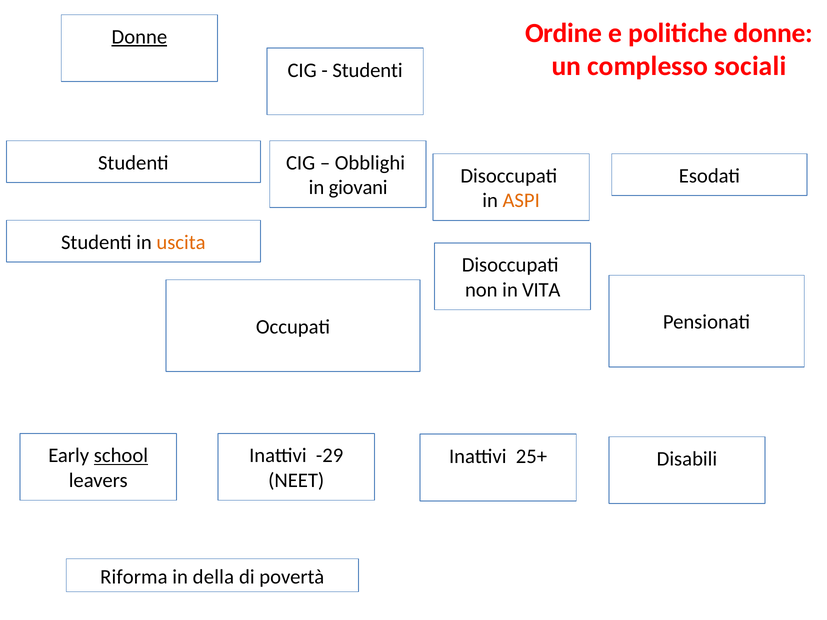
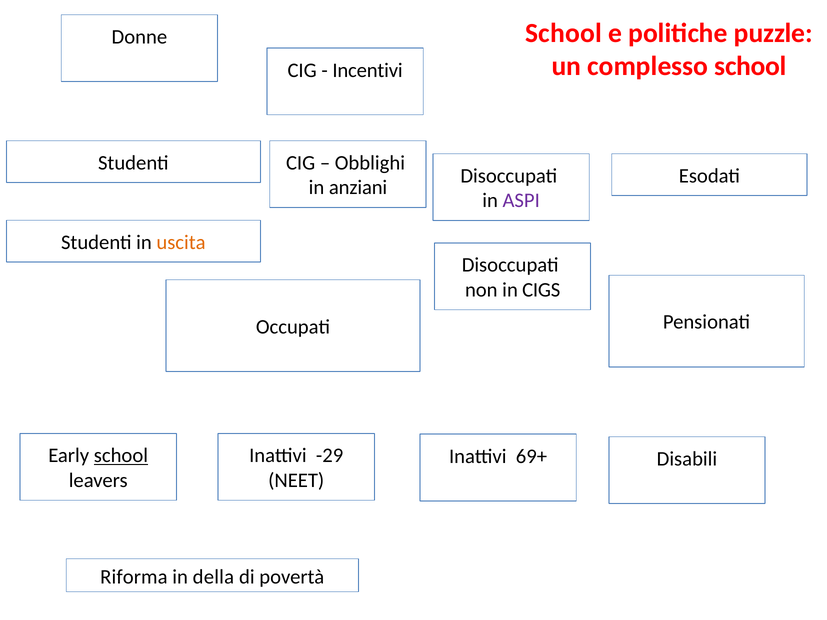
Ordine: Ordine -> School (563, 33)
politiche donne: donne -> puzzle (773, 33)
Donne underline: present -> none (139, 37)
complesso sociali: sociali -> school (751, 66)
Studenti: Studenti -> Incentivi (368, 70)
giovani: giovani -> anziani (358, 188)
ASPI colour: orange -> purple (521, 201)
VITA: VITA -> CIGS (541, 290)
25+: 25+ -> 69+ (531, 456)
